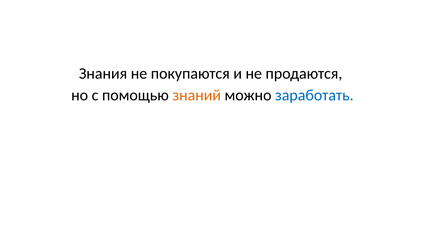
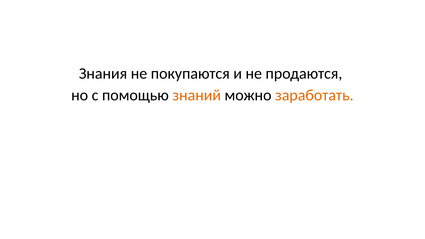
заработать colour: blue -> orange (314, 95)
